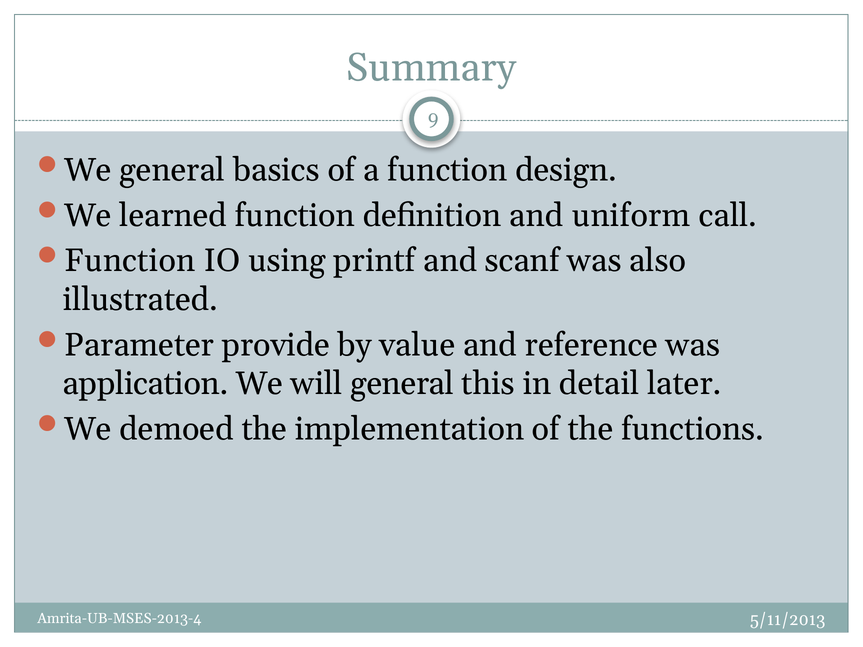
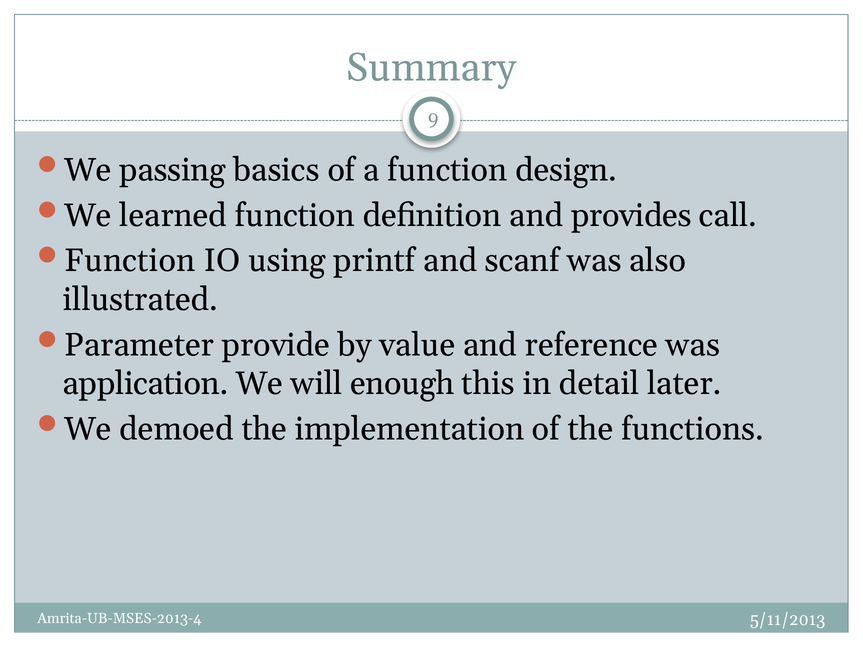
We general: general -> passing (172, 170)
uniform: uniform -> provides (631, 215)
will general: general -> enough (402, 384)
